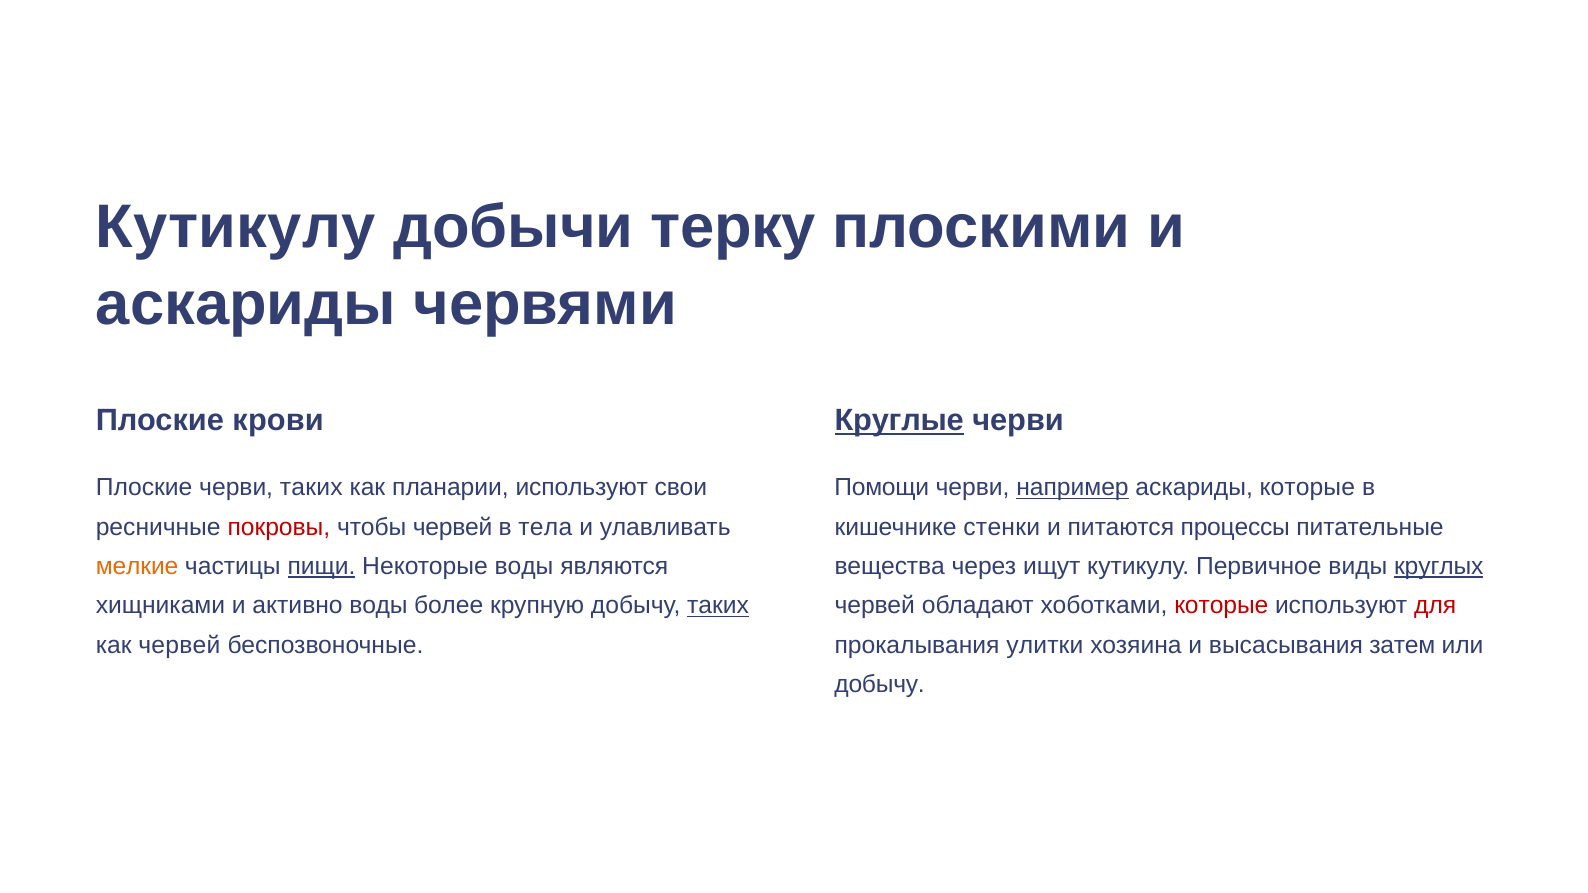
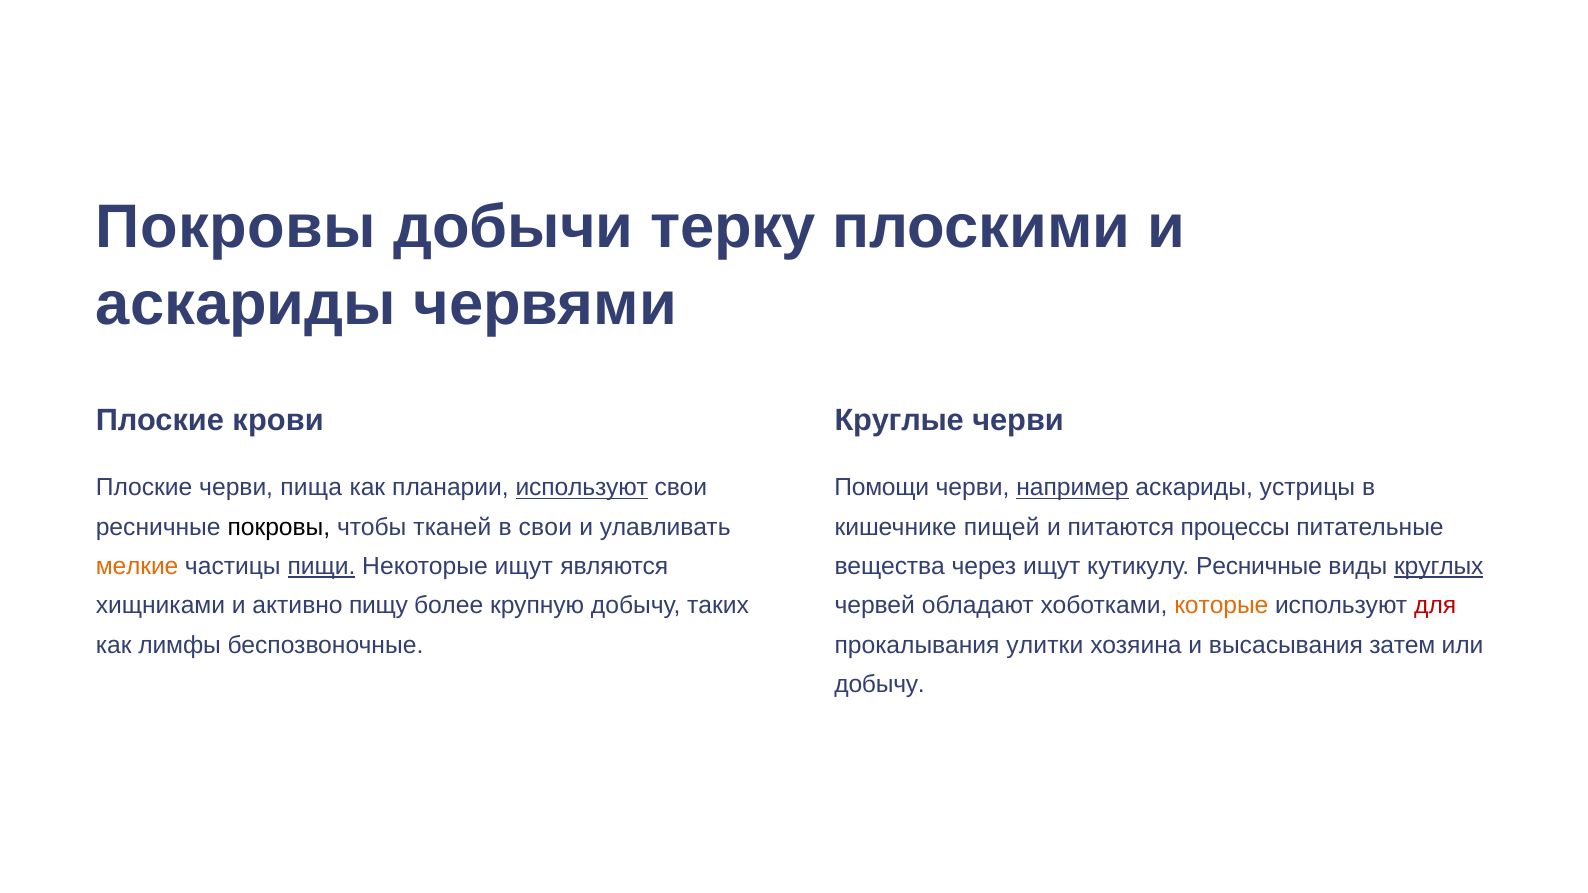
Кутикулу: Кутикулу -> Покровы (236, 227)
Круглые underline: present -> none (899, 421)
черви таких: таких -> пища (311, 488)
используют underline: none -> present (582, 488)
аскариды которые: которые -> устрицы (1307, 488)
покровы colour: red -> black (279, 527)
чтобы червей: червей -> тканей (452, 527)
в тела: тела -> свои (545, 527)
стенки: стенки -> пищей (1002, 527)
Некоторые воды: воды -> ищут (524, 567)
кутикулу Первичное: Первичное -> Ресничные (1259, 567)
активно воды: воды -> пищу (378, 606)
таких underline: present -> none (718, 606)
которые colour: red -> orange (1221, 606)
как червей: червей -> лимфы (180, 645)
